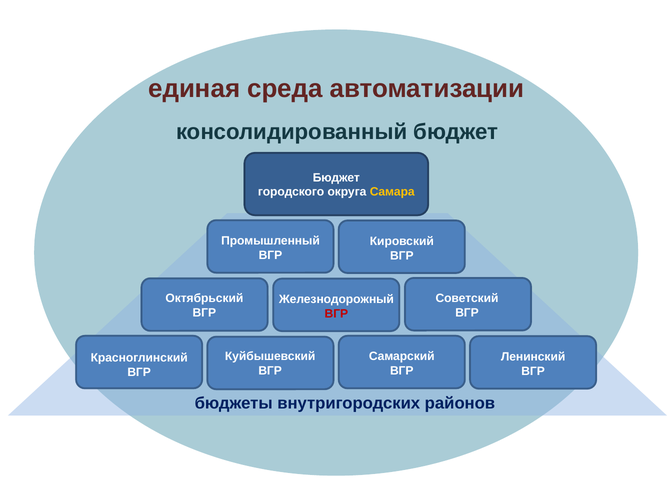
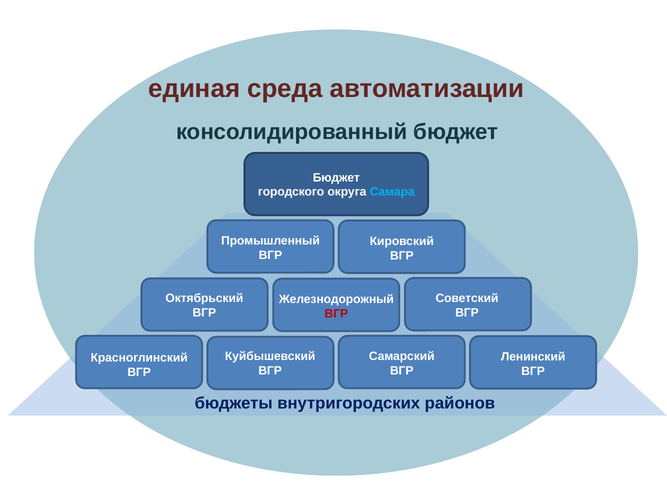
Самара colour: yellow -> light blue (392, 192)
